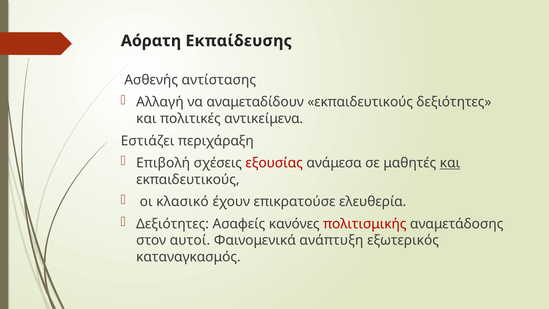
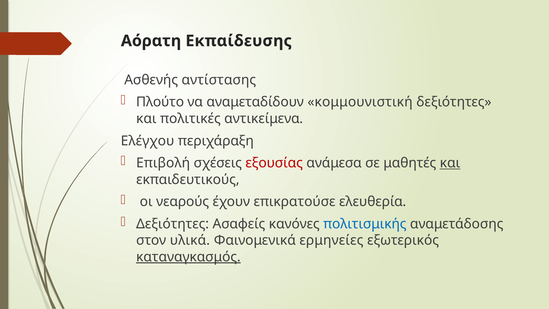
Αλλαγή: Αλλαγή -> Πλούτο (160, 102)
αναμεταδίδουν εκπαιδευτικούς: εκπαιδευτικούς -> κομμουνιστική (360, 102)
Εστιάζει: Εστιάζει -> Ελέγχου (148, 141)
κλασικό: κλασικό -> νεαρούς (183, 202)
πολιτισμικής colour: red -> blue (365, 224)
αυτοί: αυτοί -> υλικά (190, 240)
ανάπτυξη: ανάπτυξη -> ερμηνείες (331, 240)
καταναγκασμός underline: none -> present (188, 257)
